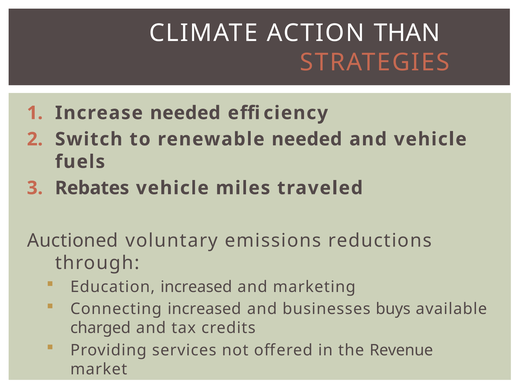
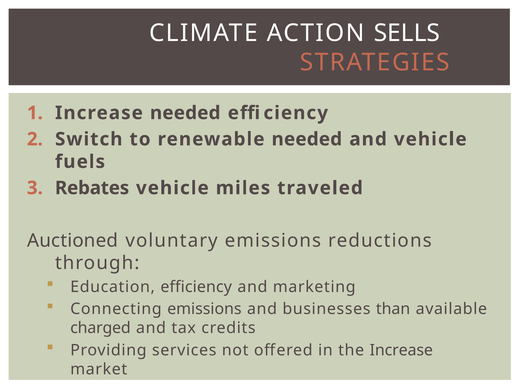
THAN: THAN -> SELLS (407, 33)
Education increased: increased -> efficiency (196, 287)
Connecting increased: increased -> emissions (204, 309)
buys: buys -> than (393, 309)
the Revenue: Revenue -> Increase (401, 350)
